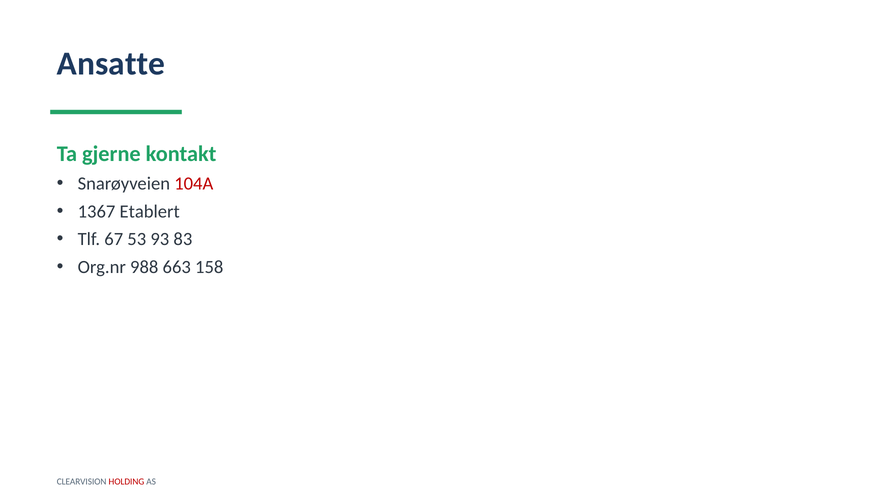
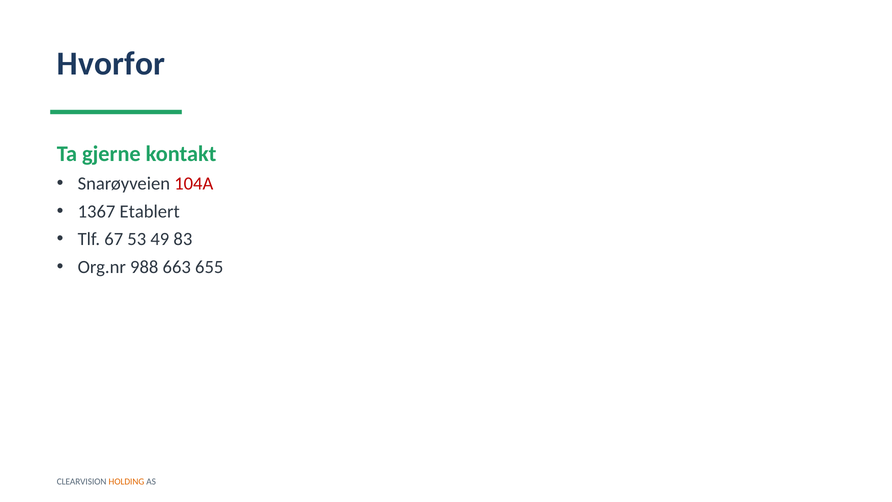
Ansatte: Ansatte -> Hvorfor (111, 64)
93: 93 -> 49 (160, 239)
158: 158 -> 655 (209, 267)
HOLDING colour: red -> orange (126, 481)
